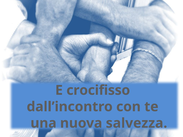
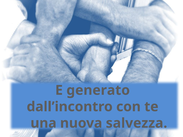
crocifisso: crocifisso -> generato (98, 90)
